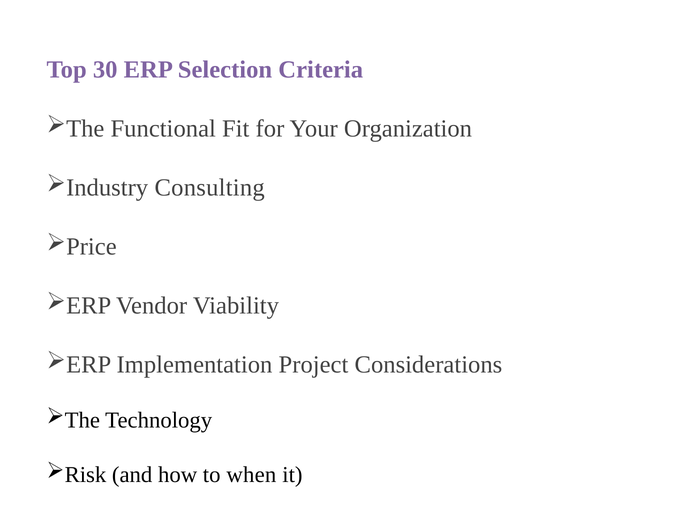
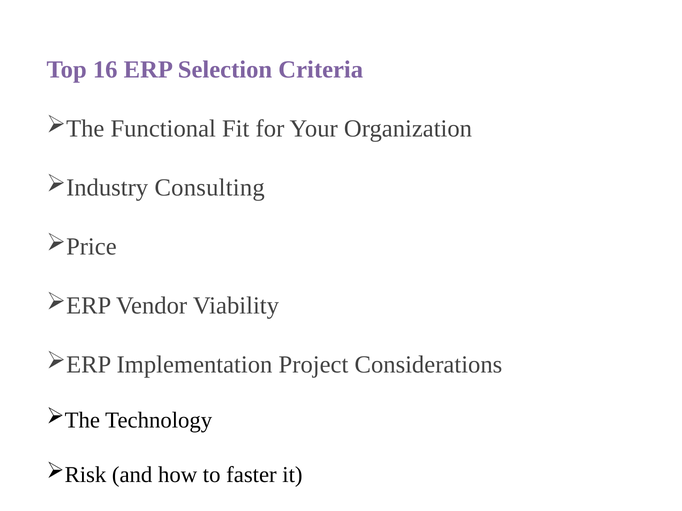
30: 30 -> 16 (105, 70)
when: when -> faster (251, 475)
